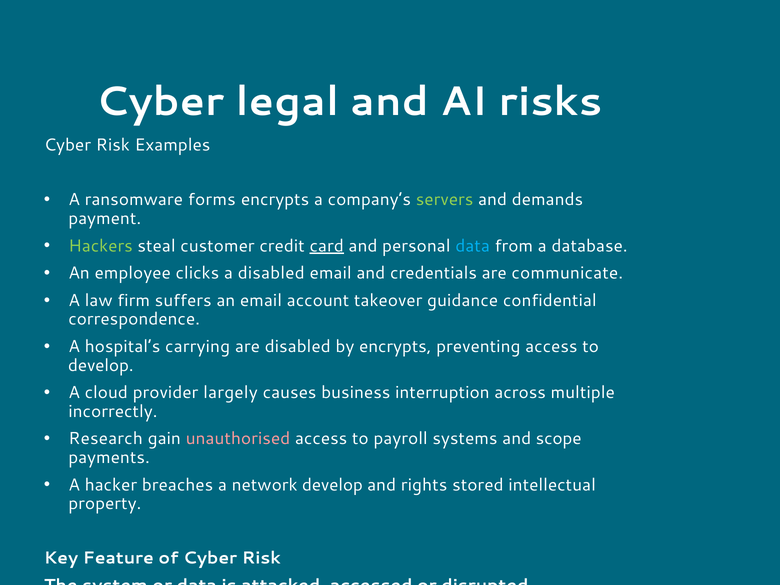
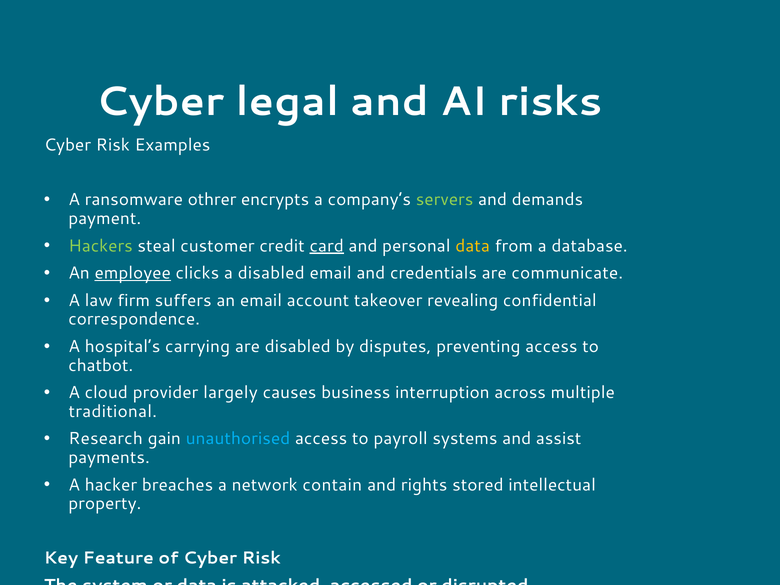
forms: forms -> othrer (212, 200)
data colour: light blue -> yellow (473, 246)
employee underline: none -> present (133, 273)
guidance: guidance -> revealing (463, 301)
by encrypts: encrypts -> disputes (395, 347)
develop: develop -> chatbot (101, 365)
incorrectly: incorrectly -> traditional (113, 411)
unauthorised colour: pink -> light blue (238, 439)
scope: scope -> assist (559, 439)
network develop: develop -> contain (332, 485)
